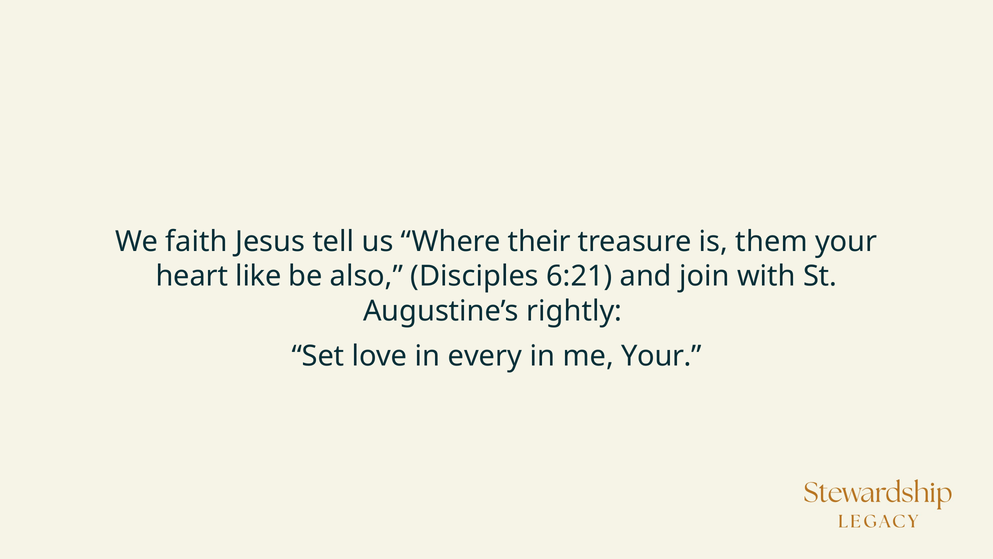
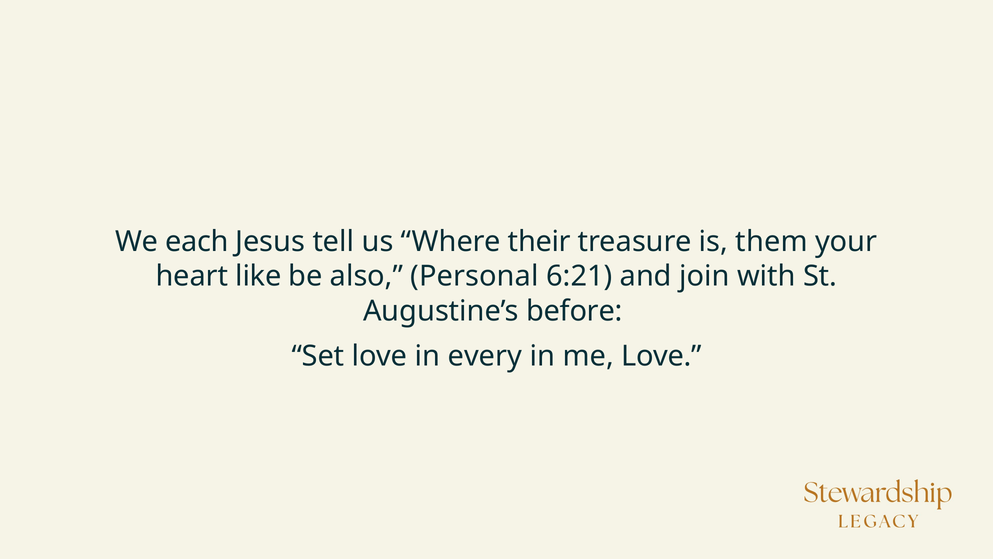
faith: faith -> each (197, 241)
Disciples: Disciples -> Personal (475, 276)
rightly: rightly -> before (574, 311)
me Your: Your -> Love (661, 356)
